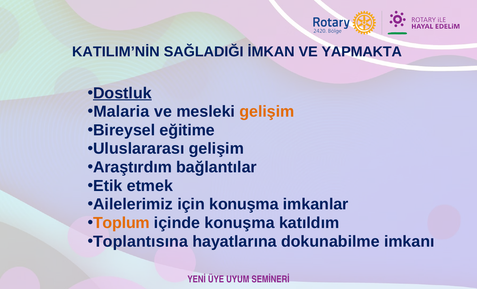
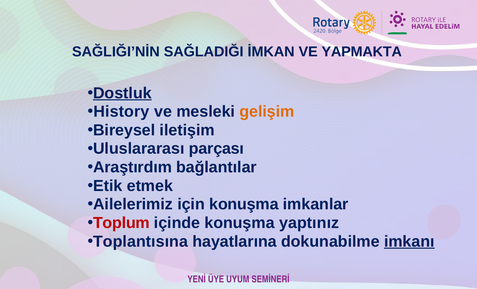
KATILIM’NİN: KATILIM’NİN -> SAĞLIĞI’NİN (116, 52)
Malaria: Malaria -> History (121, 112)
eğitime: eğitime -> iletişim (187, 130)
Uluslararası gelişim: gelişim -> parçası (216, 149)
Toplum colour: orange -> red (121, 223)
katıldım: katıldım -> yaptınız (309, 223)
imkanı underline: none -> present (409, 242)
